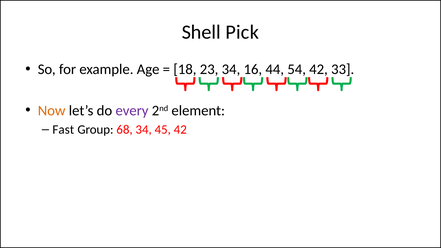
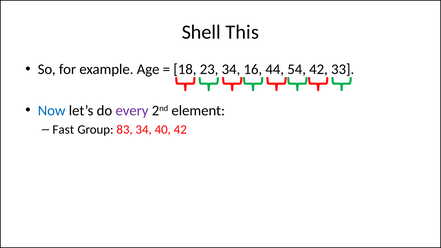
Pick: Pick -> This (242, 32)
Now colour: orange -> blue (52, 111)
68: 68 -> 83 (125, 130)
45: 45 -> 40 (163, 130)
